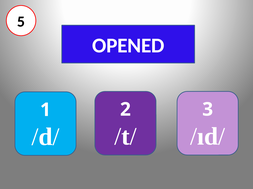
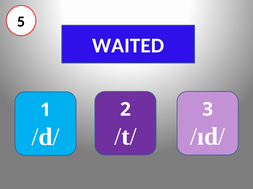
OPENED: OPENED -> WAITED (128, 46)
